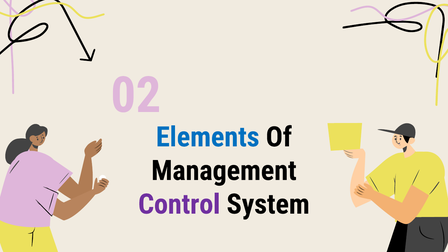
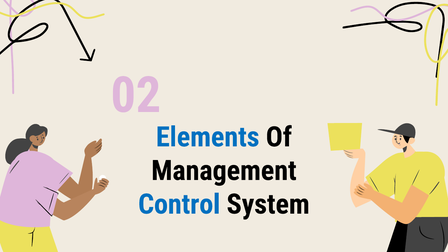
Control colour: purple -> blue (179, 204)
